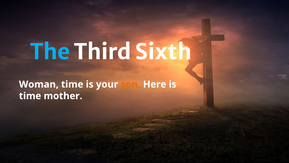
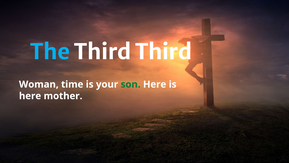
Third Sixth: Sixth -> Third (163, 52)
son colour: orange -> green (131, 84)
time: time -> here (30, 96)
